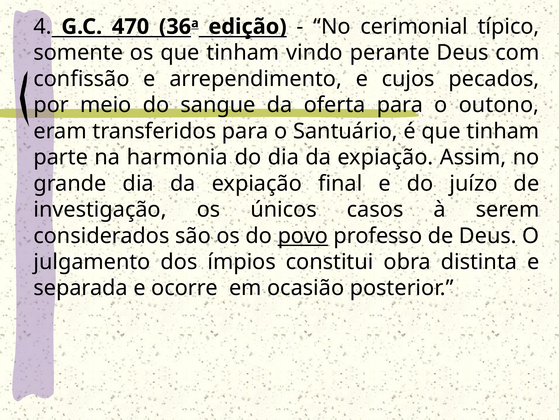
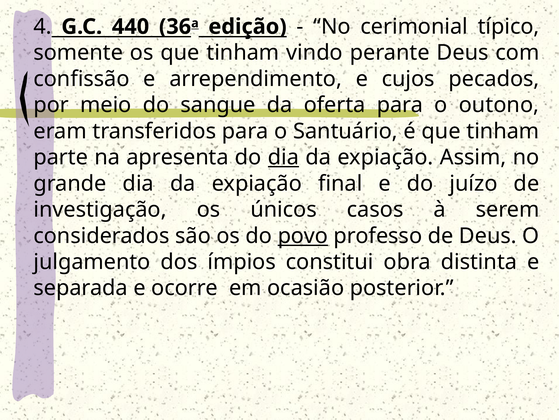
470: 470 -> 440 (131, 27)
harmonia: harmonia -> apresenta (178, 157)
dia underline: none -> present (283, 157)
